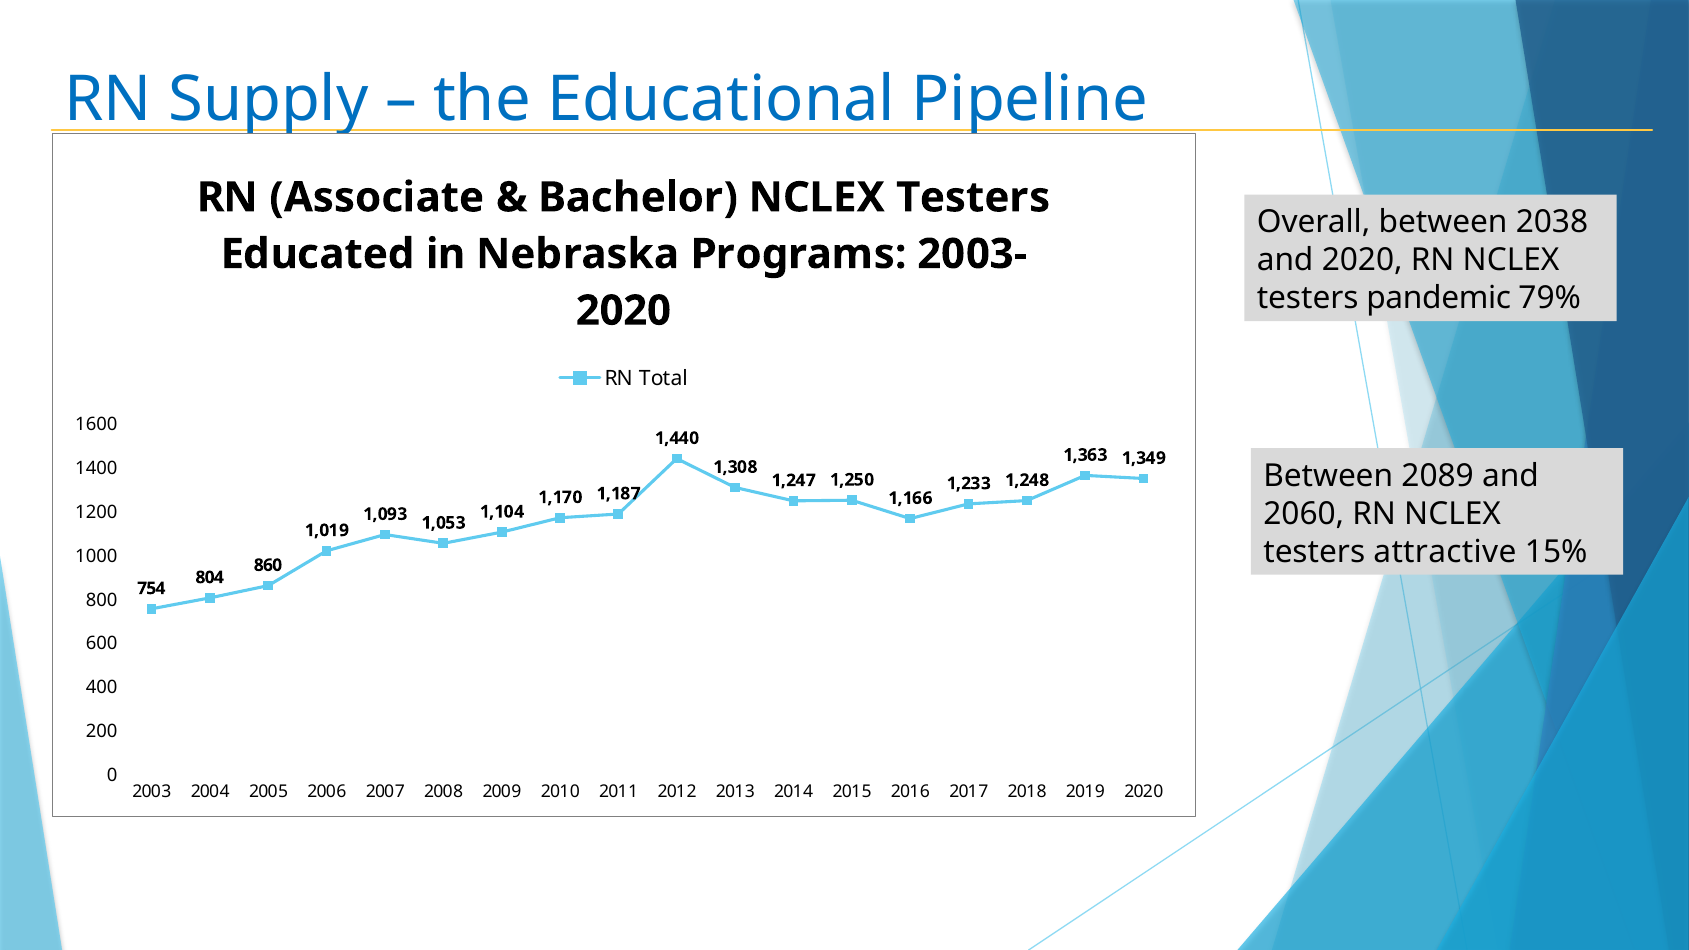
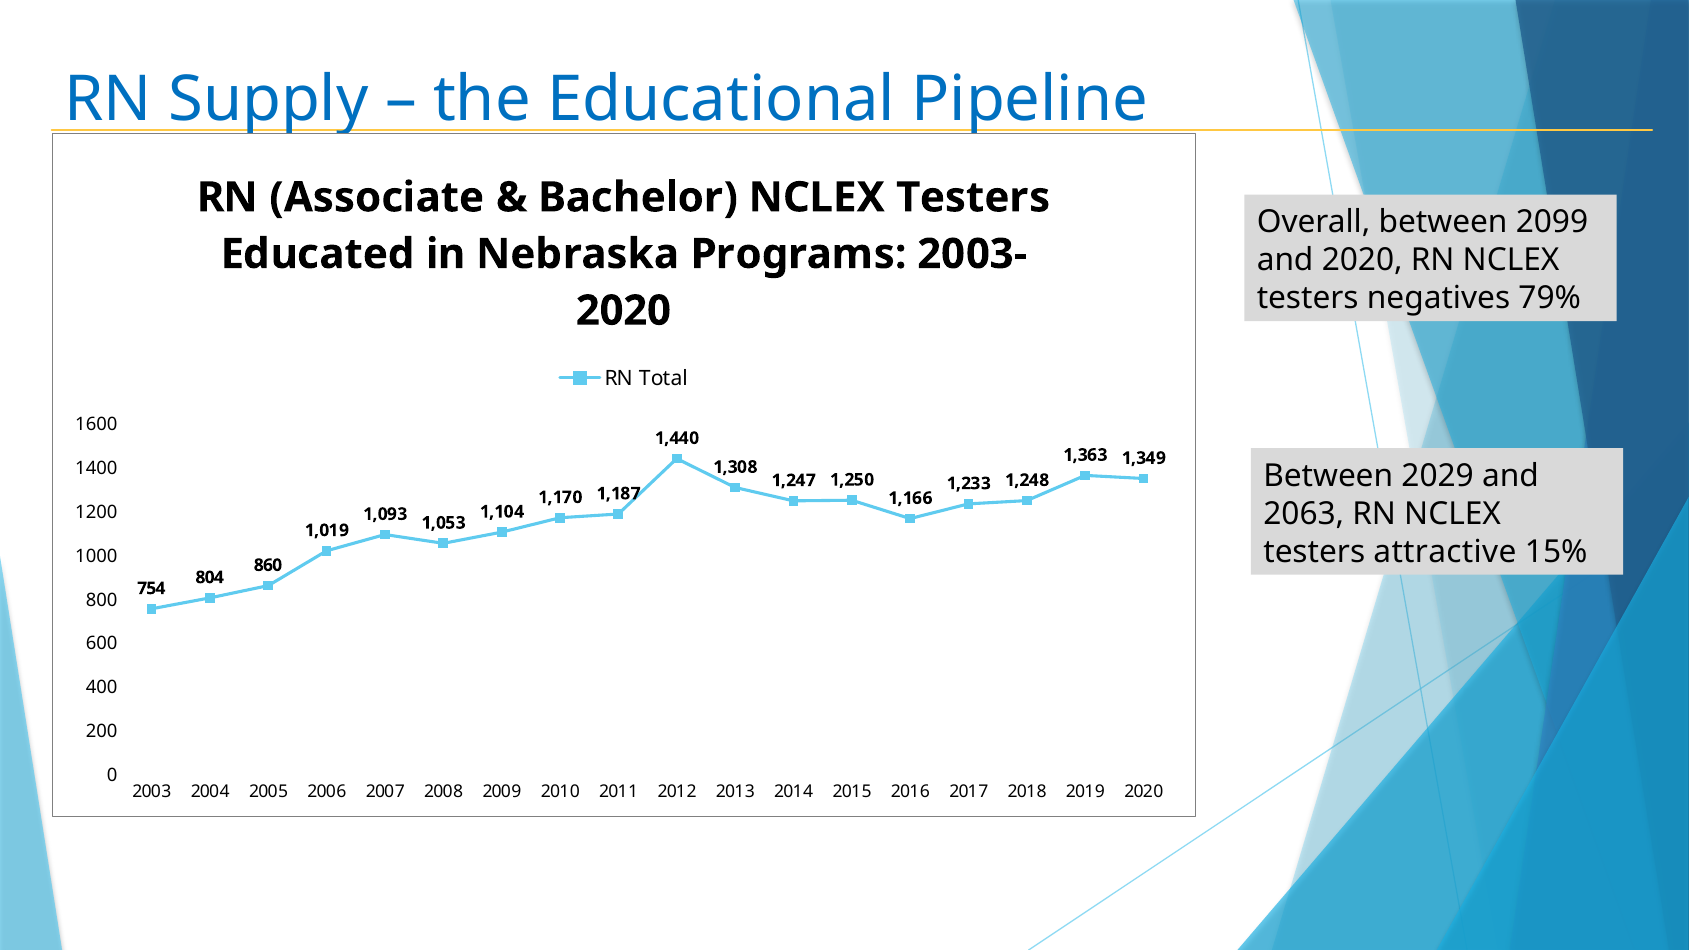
2038: 2038 -> 2099 (1552, 222)
pandemic: pandemic -> negatives (1439, 298)
2089: 2089 -> 2029 (1438, 476)
2060: 2060 -> 2063 (1304, 514)
